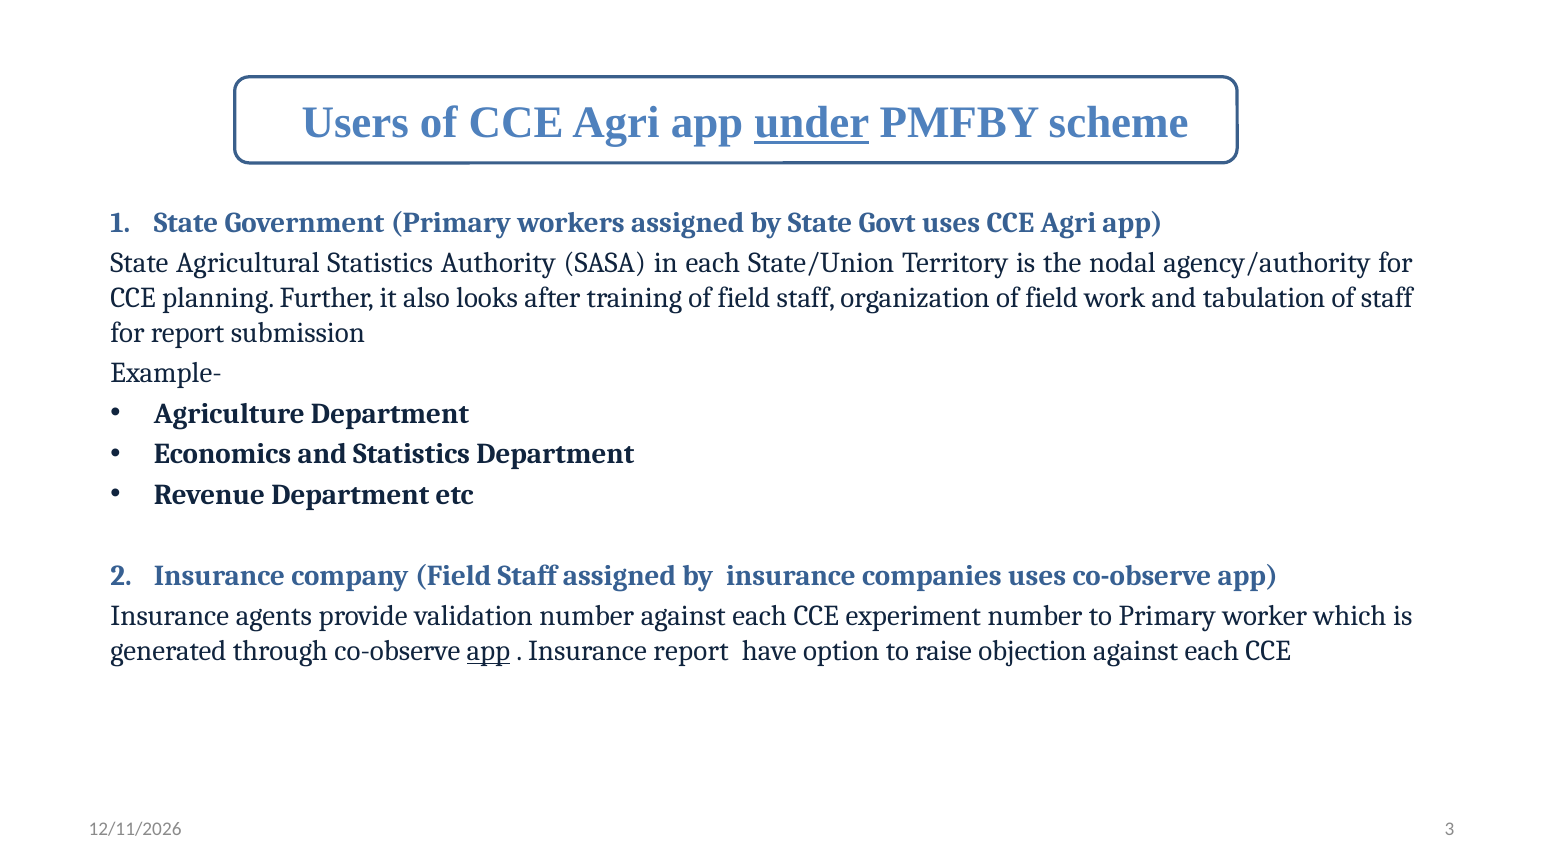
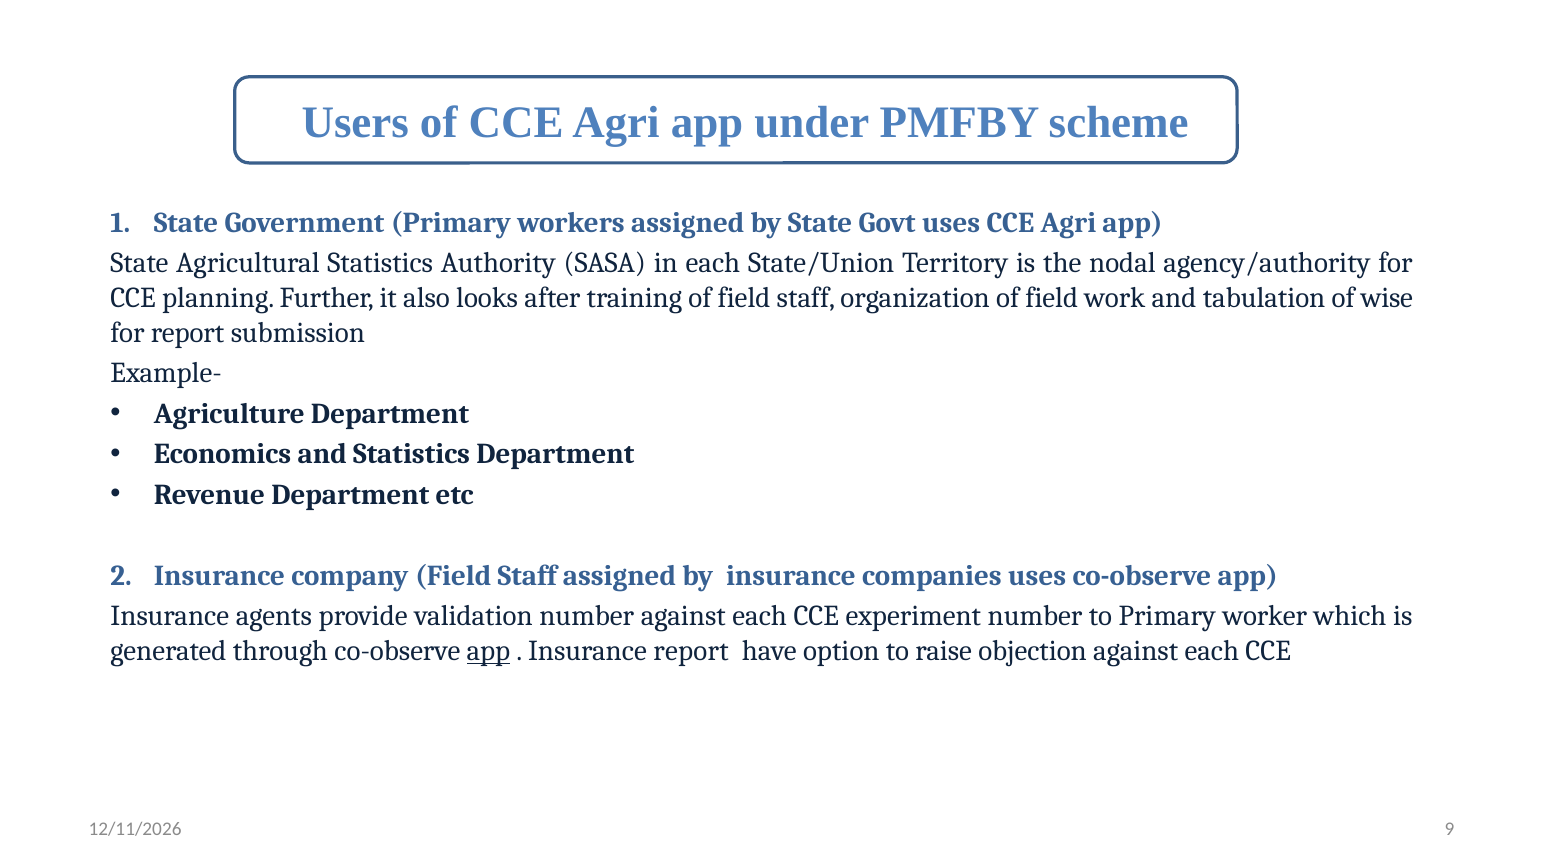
under underline: present -> none (812, 123)
of staff: staff -> wise (1387, 298)
3: 3 -> 9 (1449, 829)
